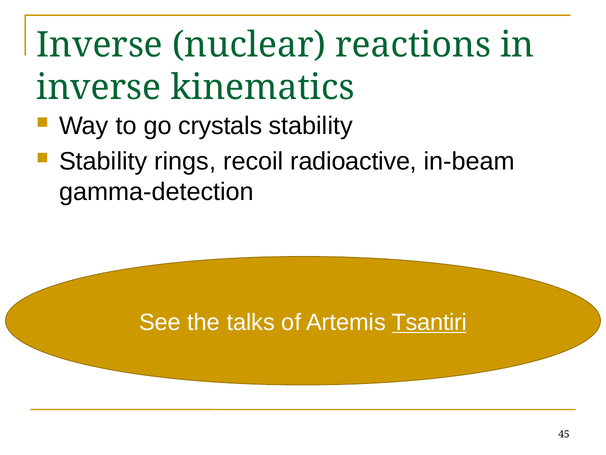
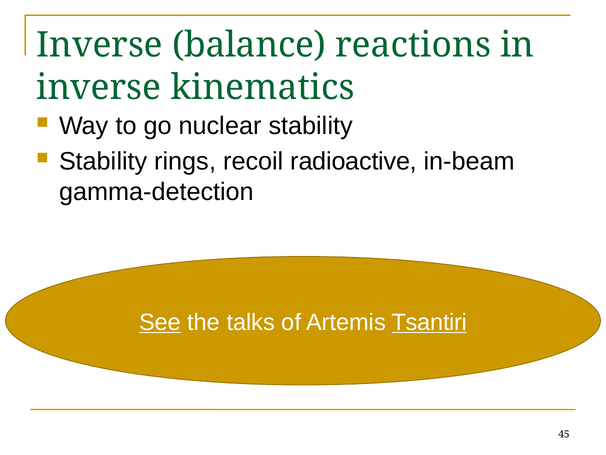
nuclear: nuclear -> balance (249, 45)
crystals: crystals -> nuclear (220, 126)
See underline: none -> present (160, 322)
